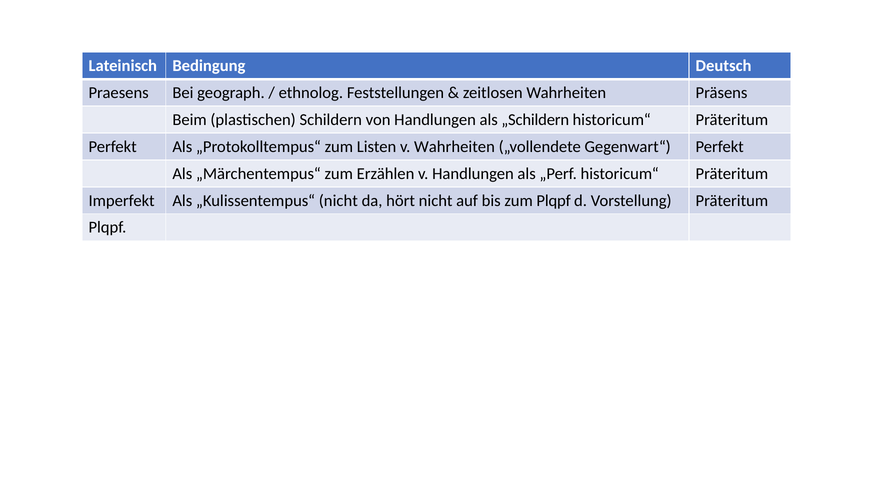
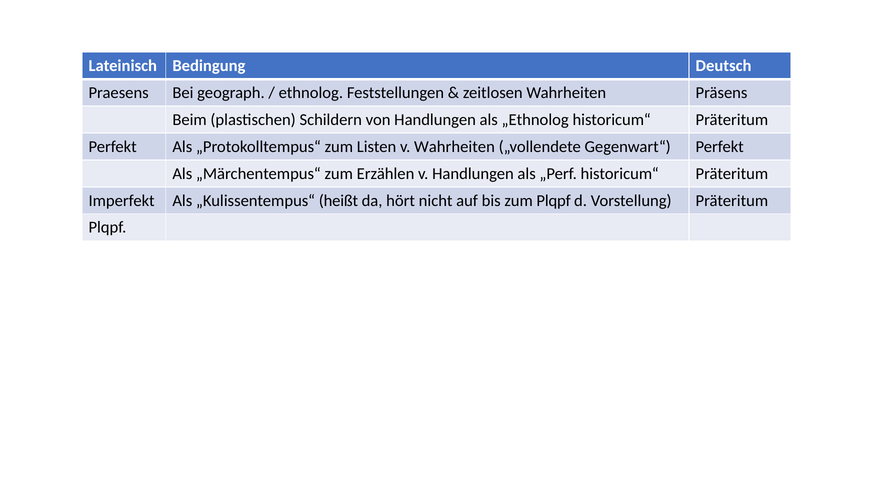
„Schildern: „Schildern -> „Ethnolog (535, 120)
„Kulissentempus“ nicht: nicht -> heißt (338, 201)
